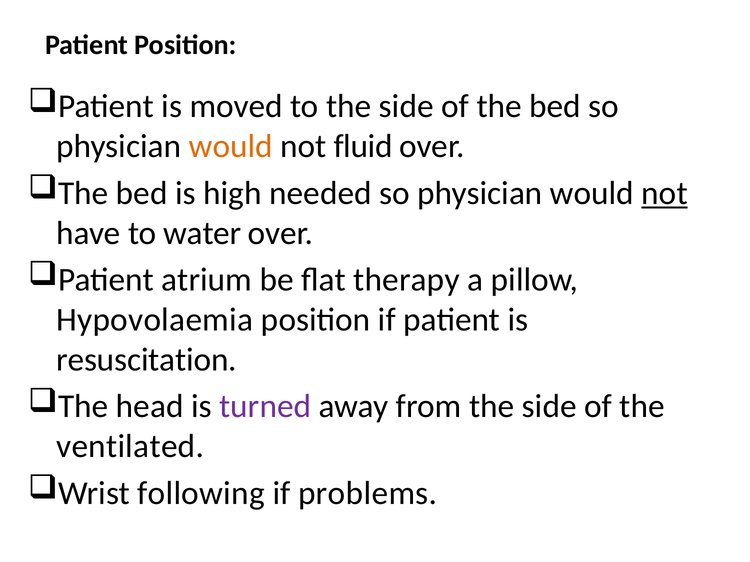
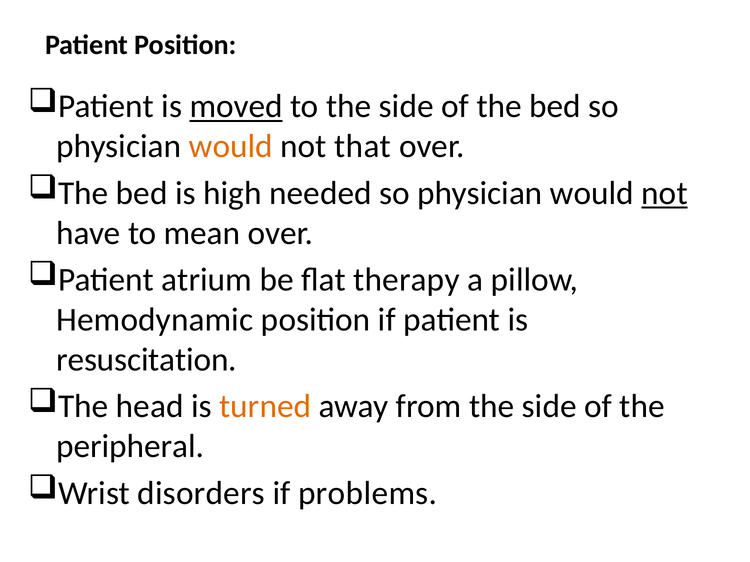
moved underline: none -> present (236, 107)
fluid: fluid -> that (363, 147)
water: water -> mean (202, 233)
Hypovolaemia: Hypovolaemia -> Hemodynamic (155, 320)
turned colour: purple -> orange (265, 407)
ventilated: ventilated -> peripheral (130, 447)
following: following -> disorders (201, 494)
